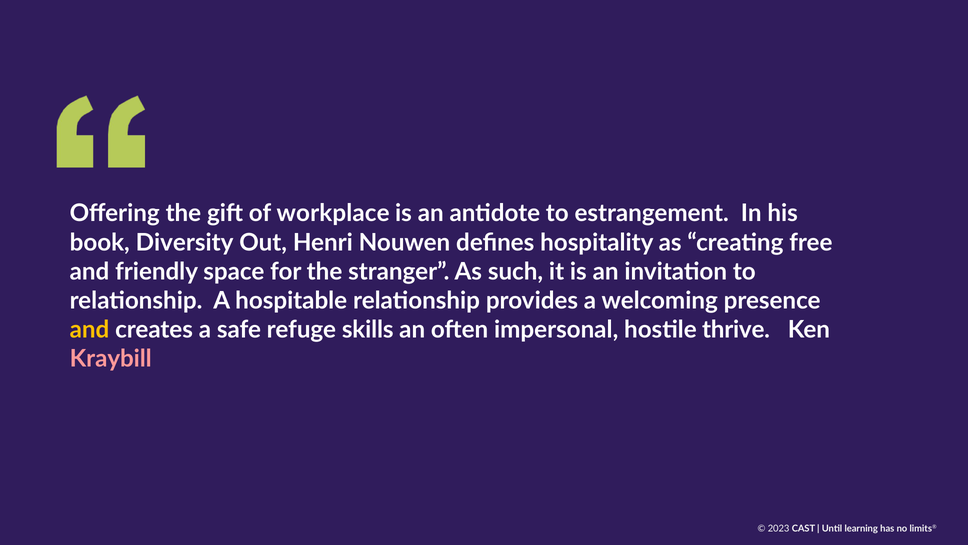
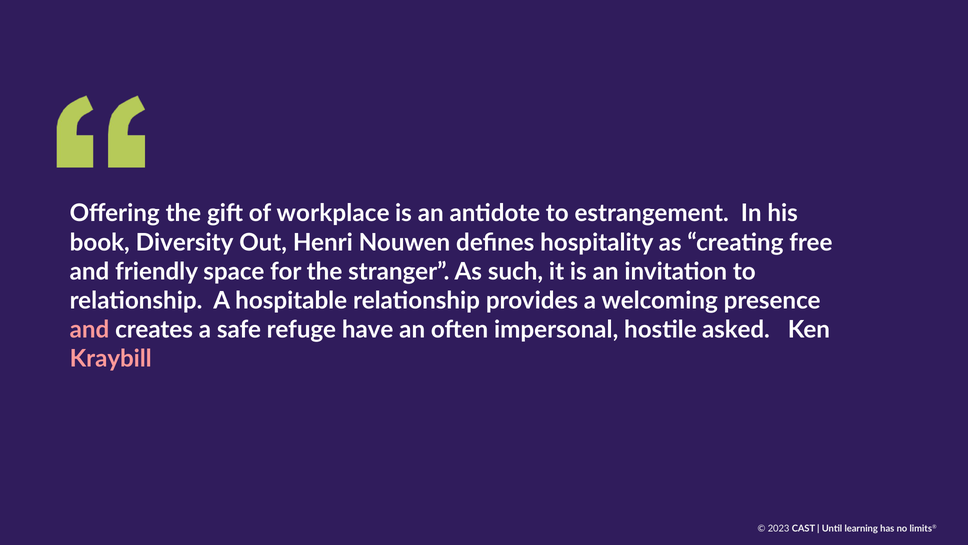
and colour: yellow -> pink (89, 329)
skills: skills -> have (368, 329)
thrive: thrive -> asked (736, 329)
